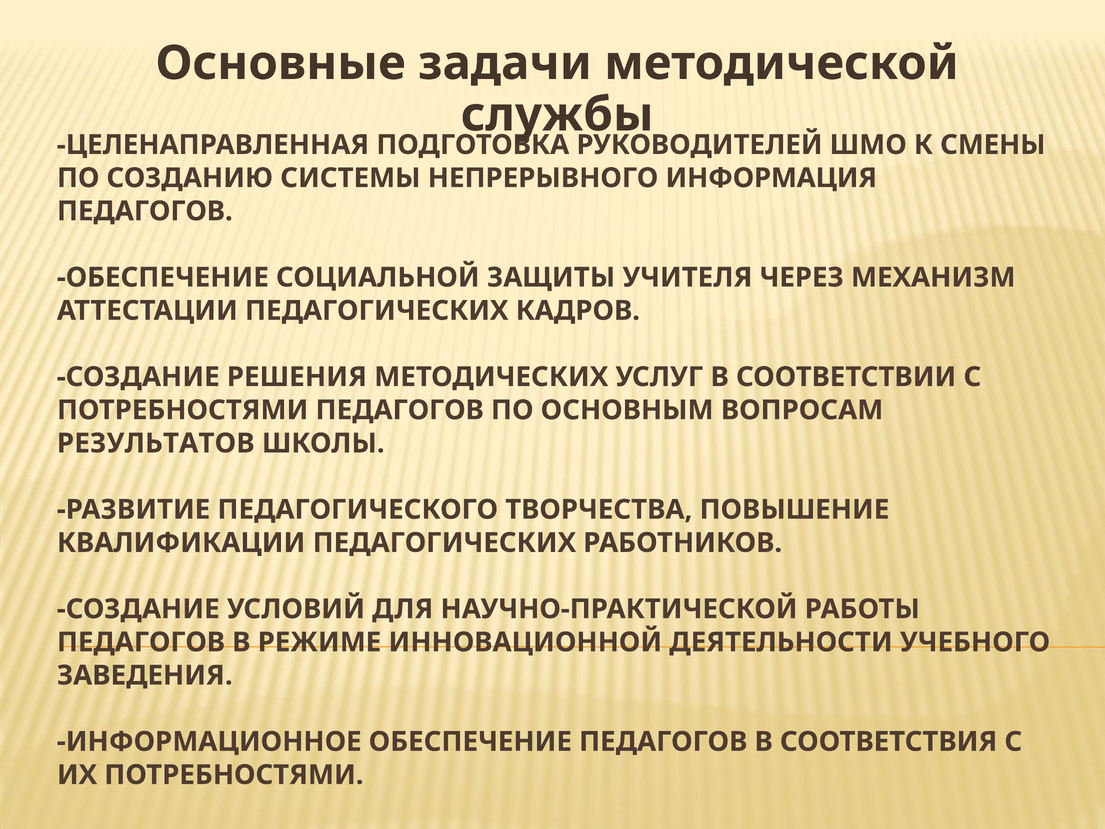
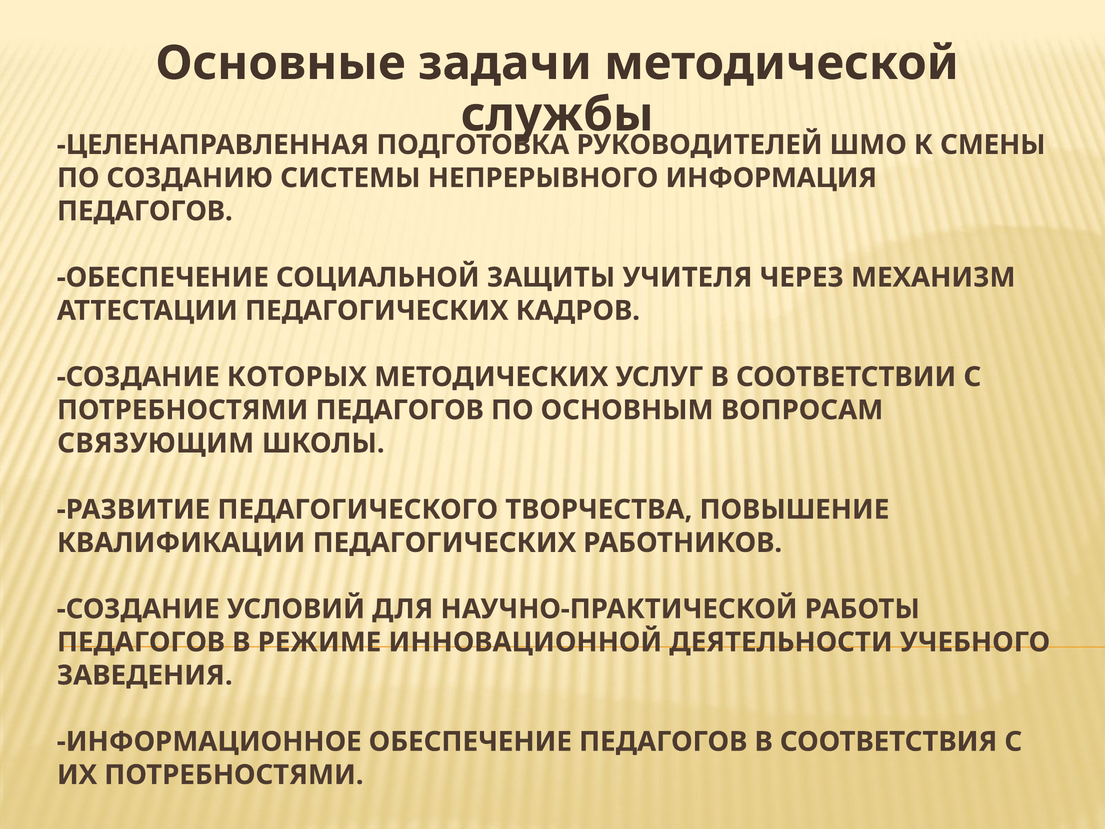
РЕШЕНИЯ: РЕШЕНИЯ -> КОТОРЫХ (297, 377)
РЕЗУЛЬТАТОВ: РЕЗУЛЬТАТОВ -> СВЯЗУЮЩИМ (156, 443)
